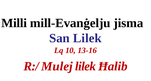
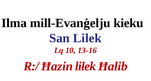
Milli: Milli -> Ilma (14, 23)
jisma: jisma -> kieku (128, 23)
Mulej: Mulej -> Ħazin (57, 66)
